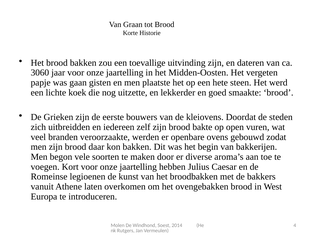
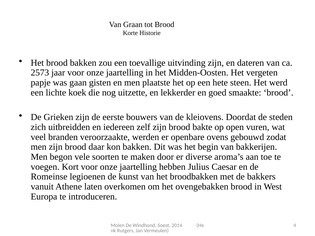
3060: 3060 -> 2573 (40, 73)
